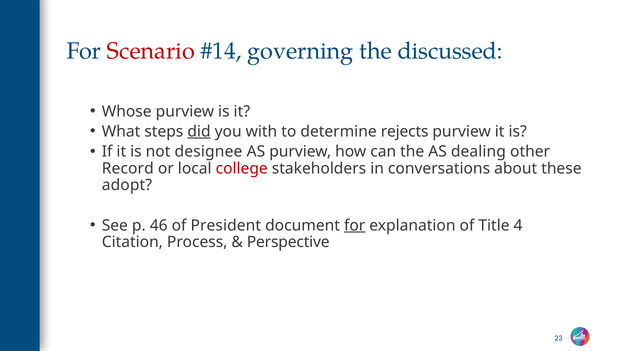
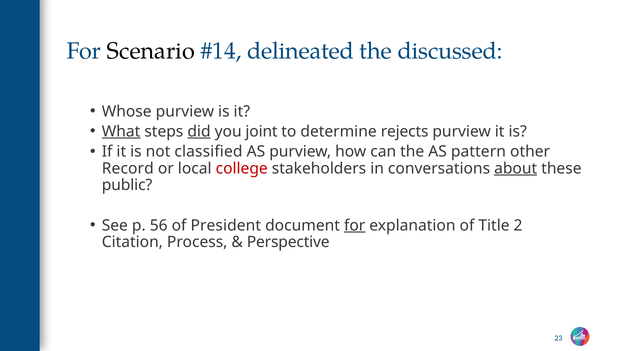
Scenario colour: red -> black (151, 51)
governing: governing -> delineated (301, 51)
What underline: none -> present (121, 131)
with: with -> joint (262, 131)
designee: designee -> classified (208, 152)
dealing: dealing -> pattern (478, 152)
about underline: none -> present (516, 168)
adopt: adopt -> public (127, 185)
46: 46 -> 56 (159, 225)
4: 4 -> 2 (518, 225)
